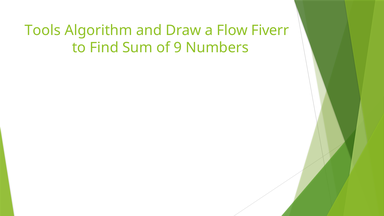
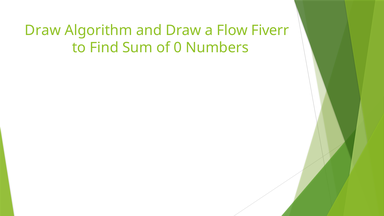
Tools: Tools -> Draw (43, 30)
9: 9 -> 0 (178, 48)
